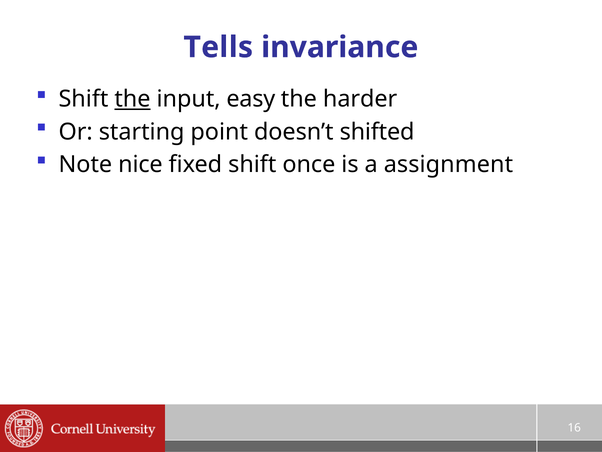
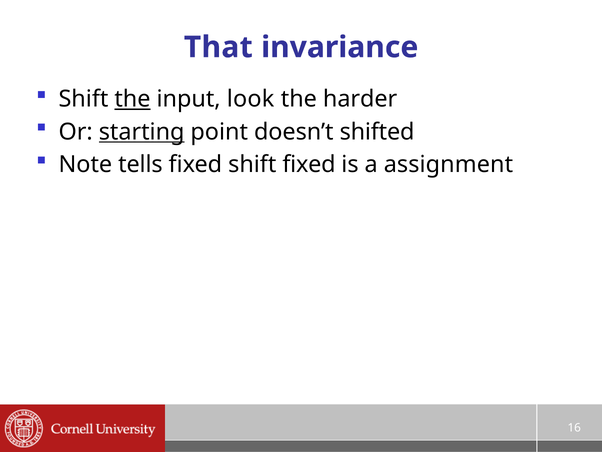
Tells: Tells -> That (218, 47)
easy: easy -> look (251, 99)
starting underline: none -> present (142, 132)
nice: nice -> tells (140, 165)
shift once: once -> fixed (309, 165)
